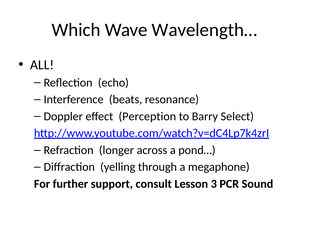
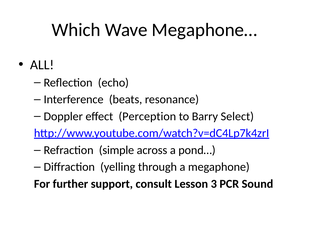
Wavelength…: Wavelength… -> Megaphone… (204, 30)
longer: longer -> simple (117, 150)
